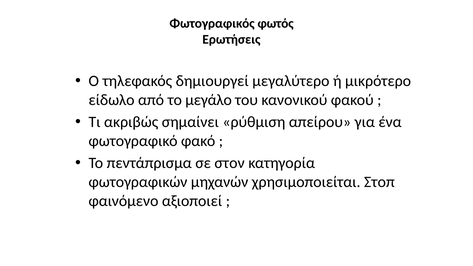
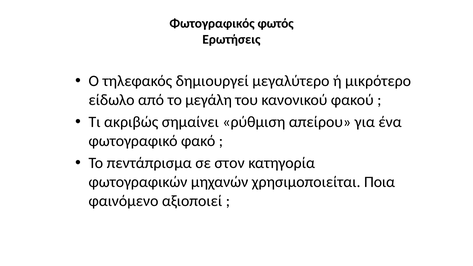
μεγάλο: μεγάλο -> μεγάλη (209, 100)
Στοπ: Στοπ -> Ποια (380, 182)
